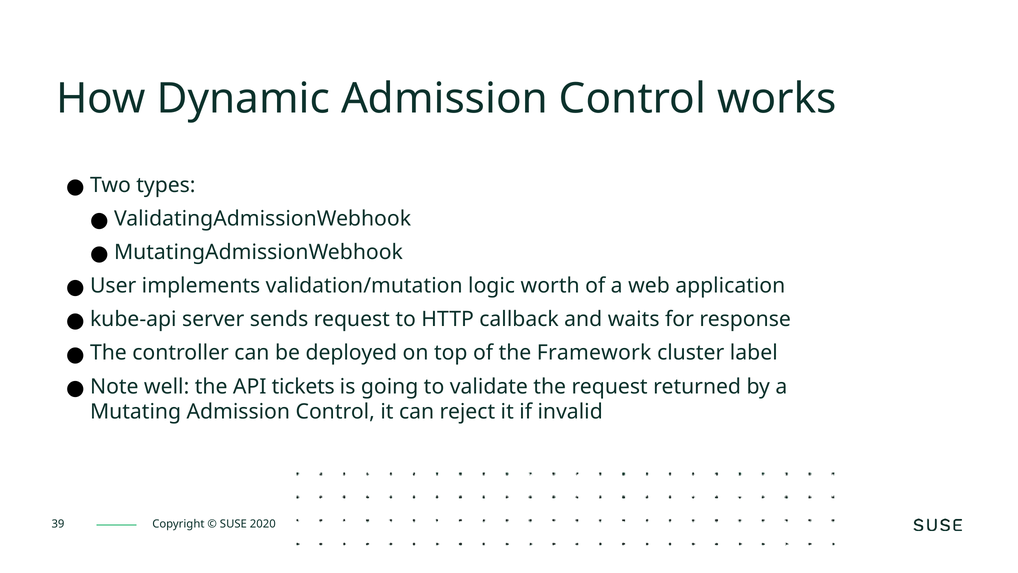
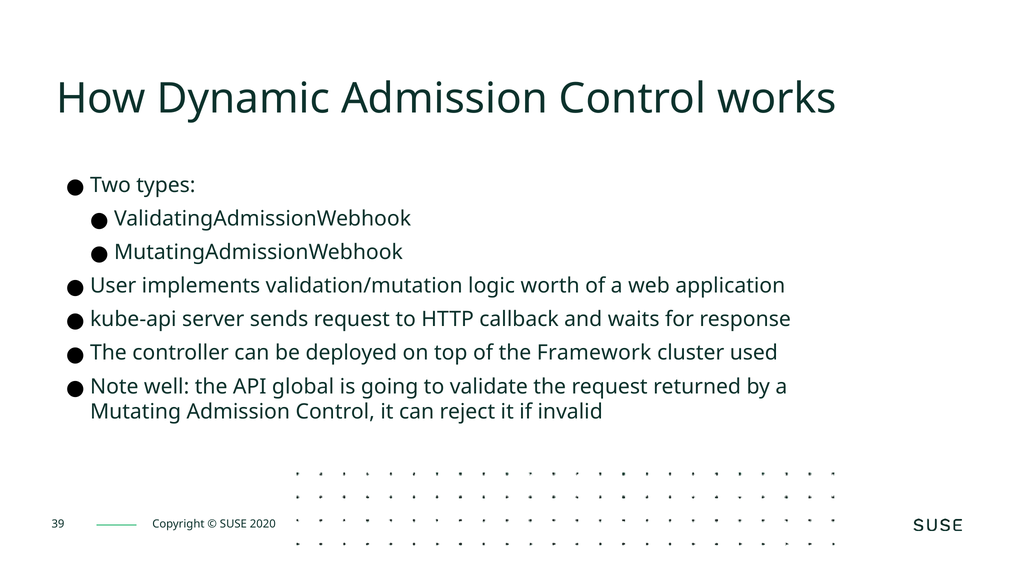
label: label -> used (754, 353)
tickets: tickets -> global (303, 387)
